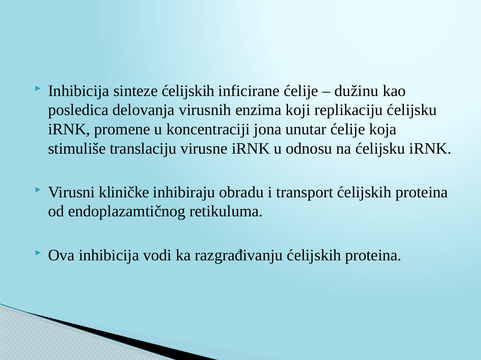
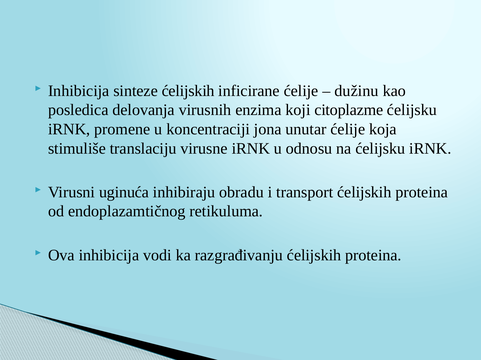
replikaciju: replikaciju -> citoplazme (349, 110)
kliničke: kliničke -> uginuća (124, 193)
